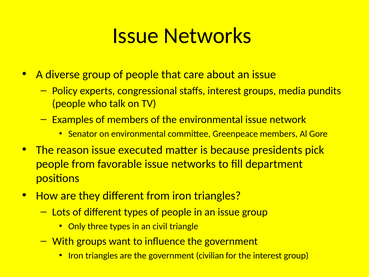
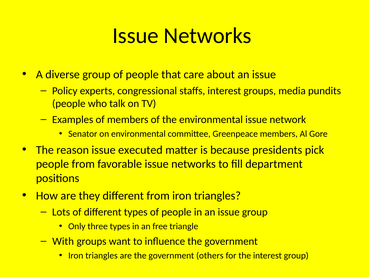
civil: civil -> free (160, 226)
civilian: civilian -> others (210, 255)
